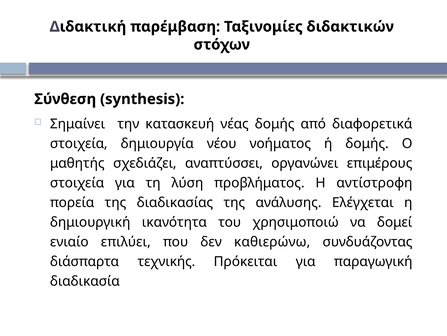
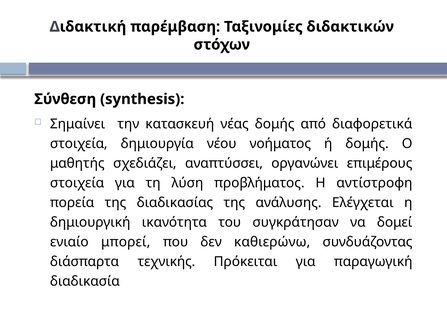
χρησιμοποιώ: χρησιμοποιώ -> συγκράτησαν (296, 222)
επιλύει: επιλύει -> μπορεί (126, 242)
